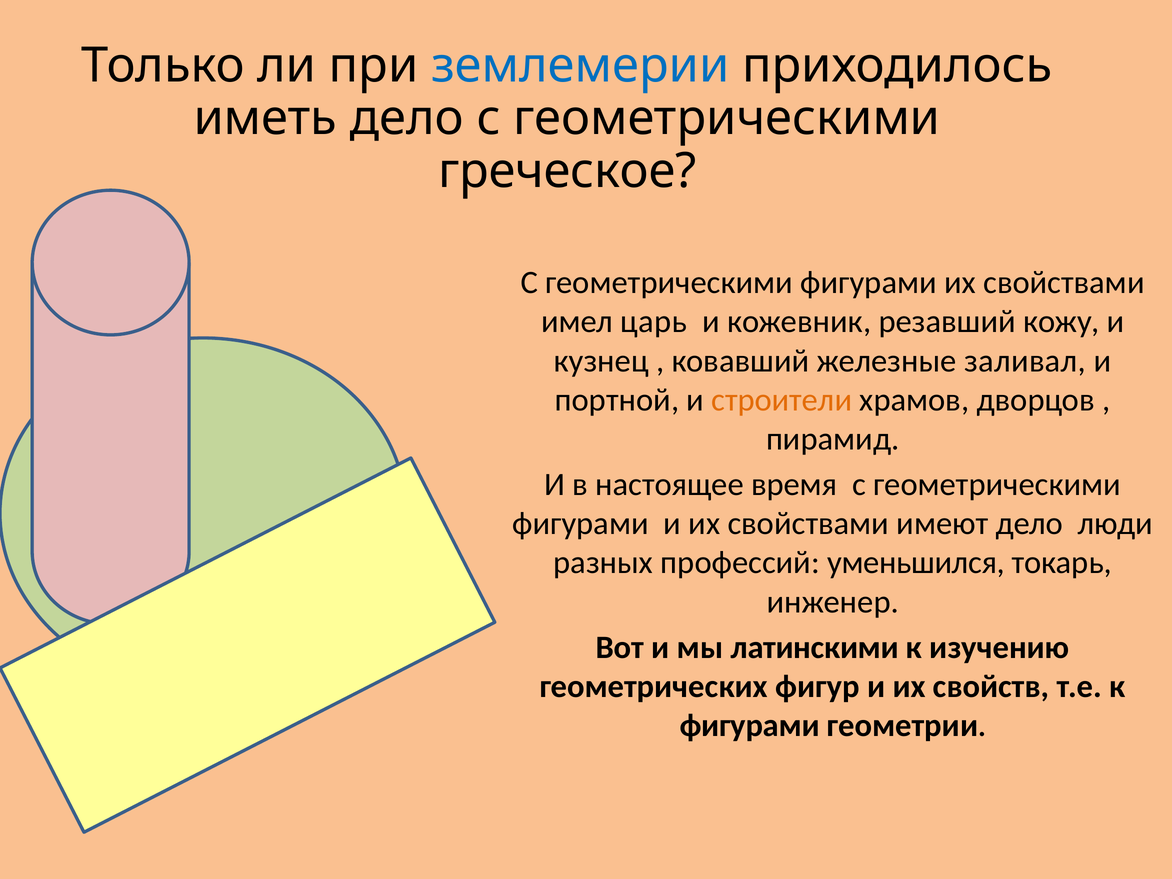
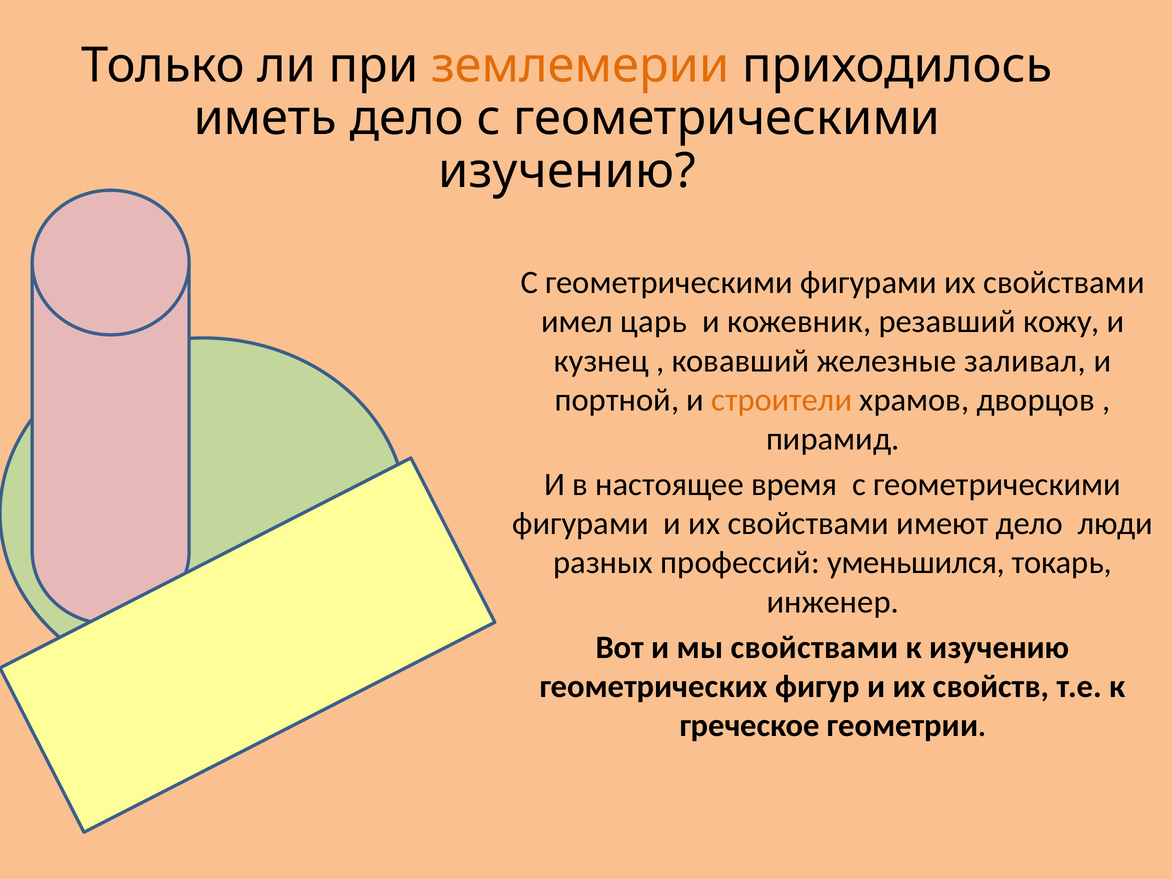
землемерии colour: blue -> orange (580, 65)
греческое: греческое -> изучению (567, 171)
мы латинскими: латинскими -> свойствами (815, 647)
фигурами: фигурами -> греческое (750, 726)
